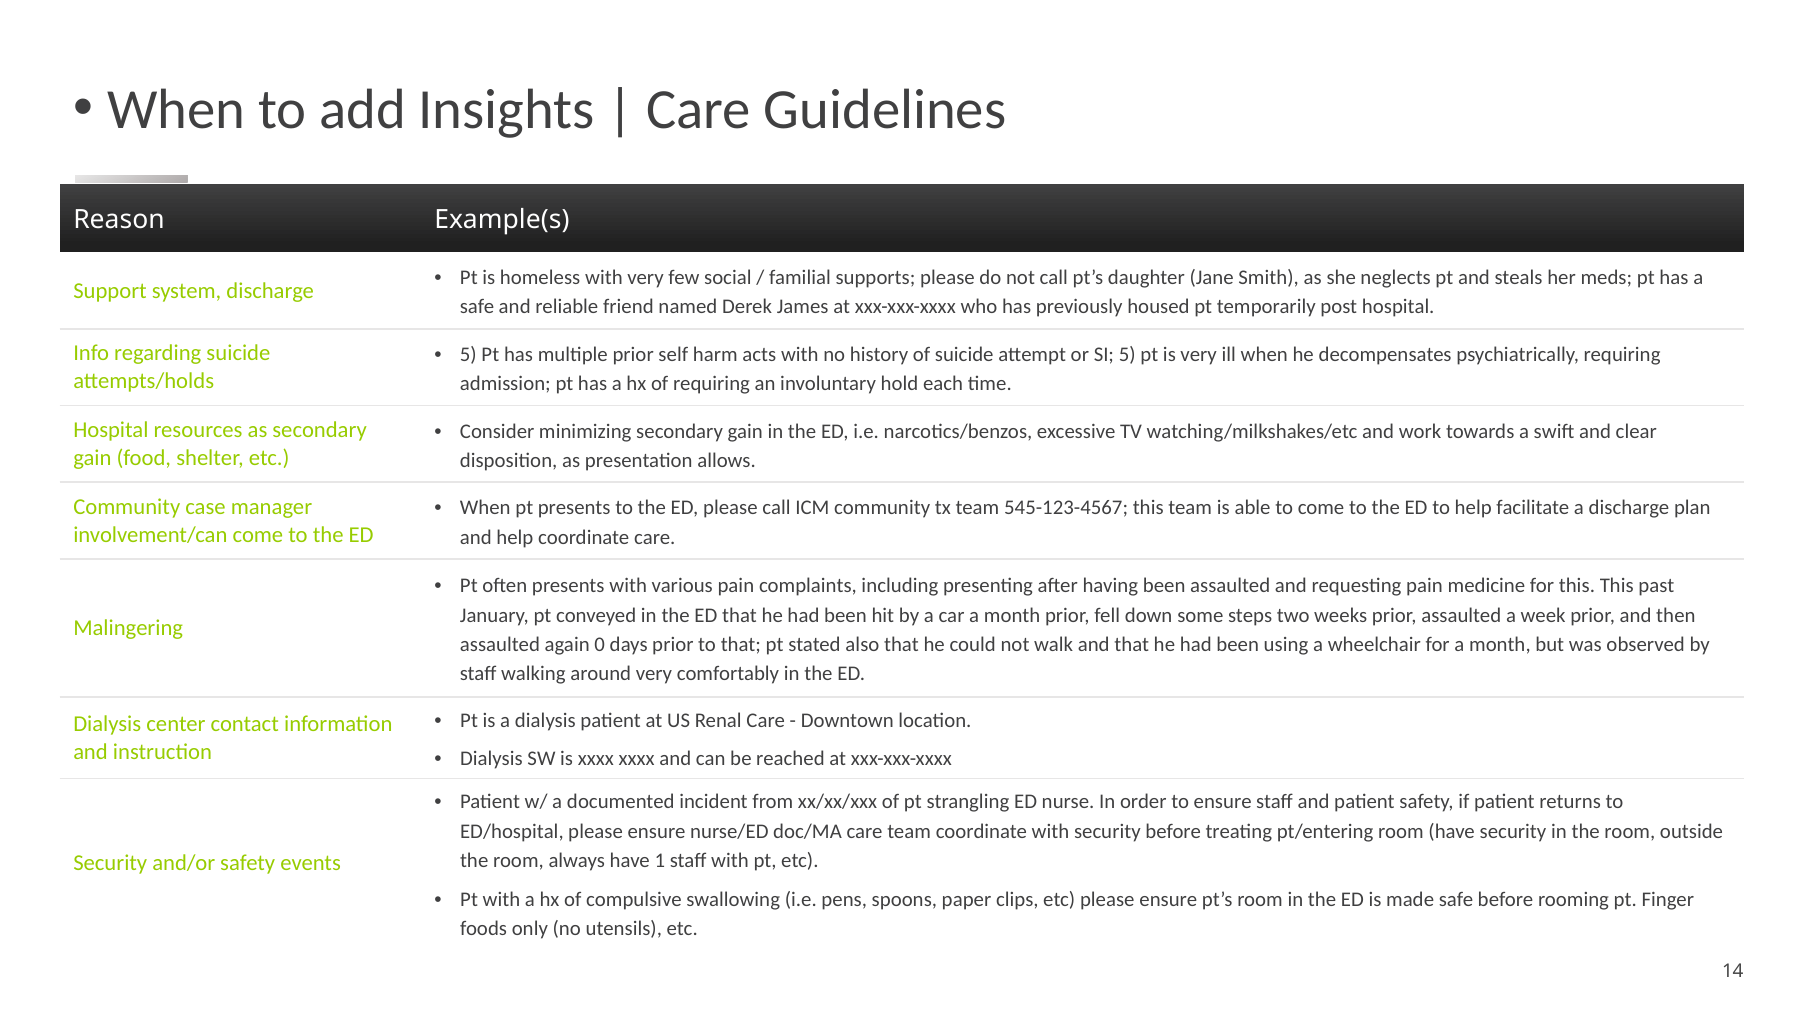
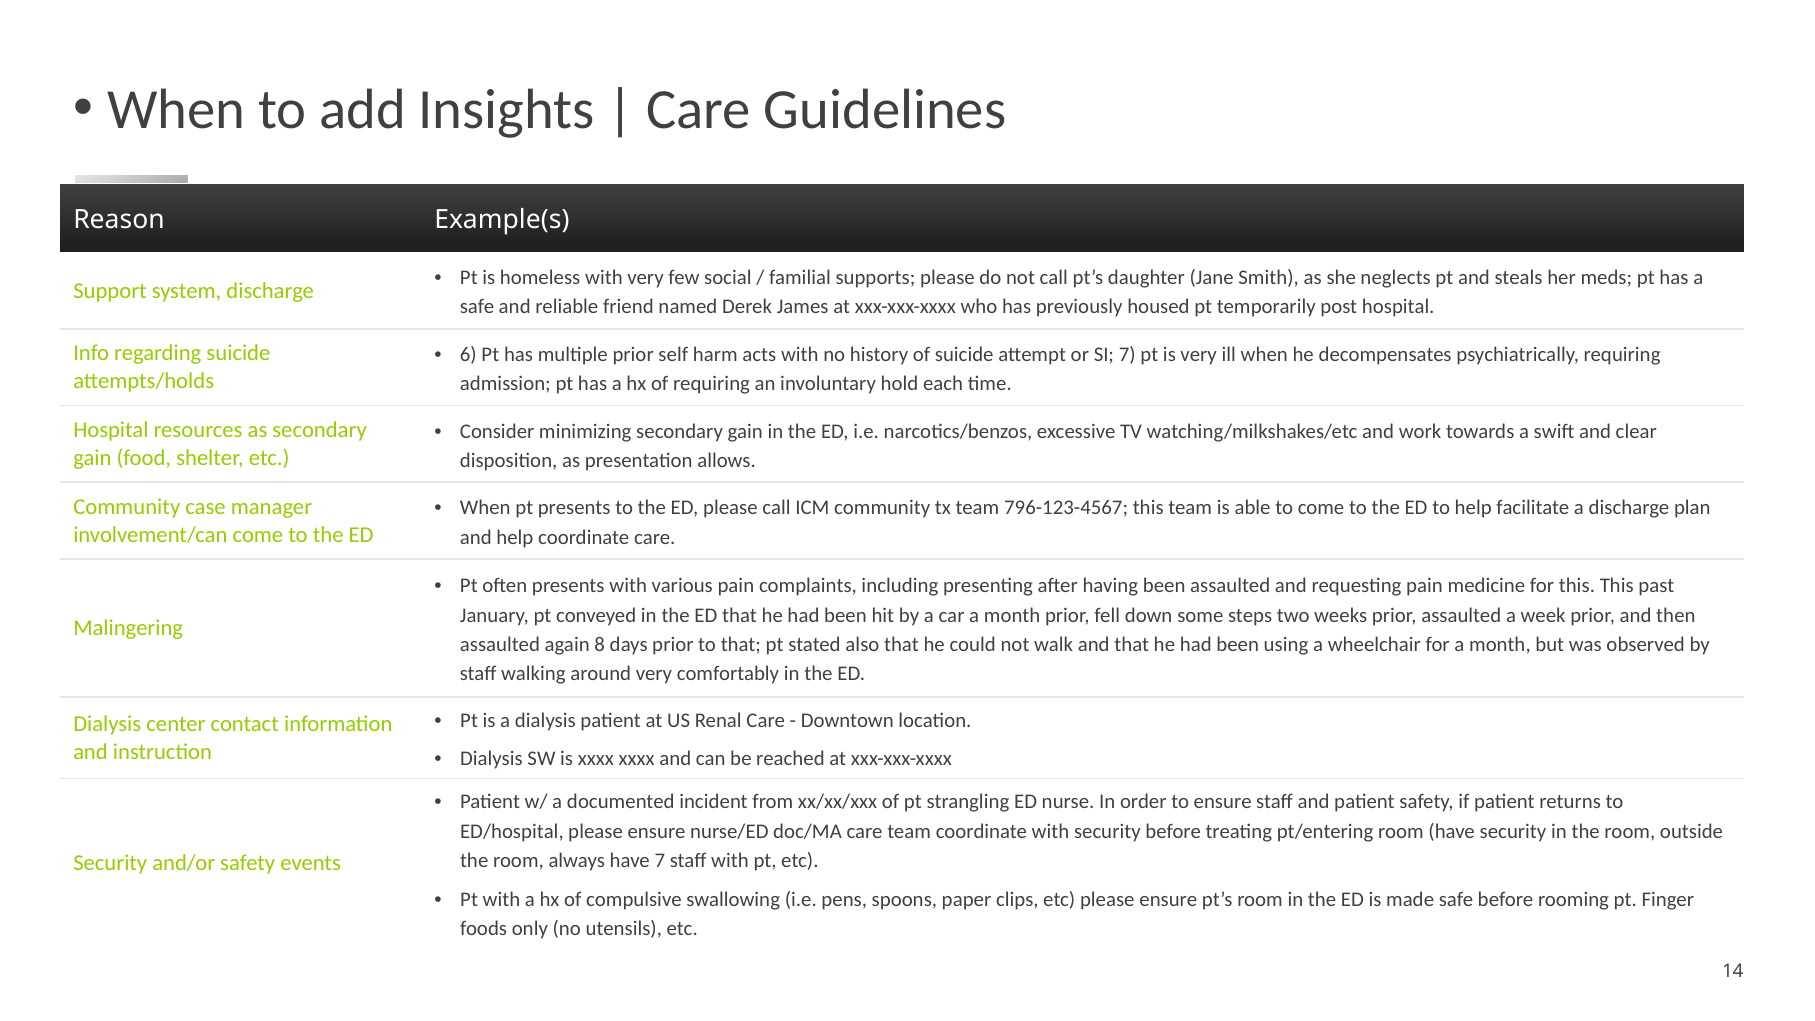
5: 5 -> 6 (468, 355)
SI 5: 5 -> 7 (1127, 355)
545-123-4567: 545-123-4567 -> 796-123-4567 (1066, 508)
0: 0 -> 8 (600, 644)
have 1: 1 -> 7 (660, 860)
